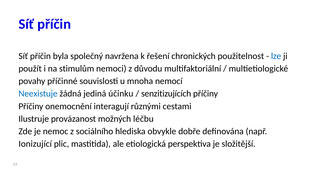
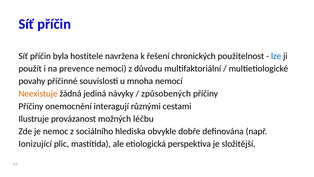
společný: společný -> hostitele (87, 56)
stimulům: stimulům -> prevence (77, 68)
Neexistuje colour: blue -> orange (38, 93)
účinku: účinku -> návyky (121, 93)
senzitizujících: senzitizujících -> způsobených (166, 93)
